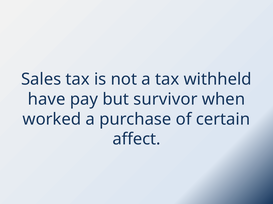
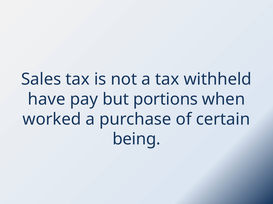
survivor: survivor -> portions (166, 100)
affect: affect -> being (137, 140)
